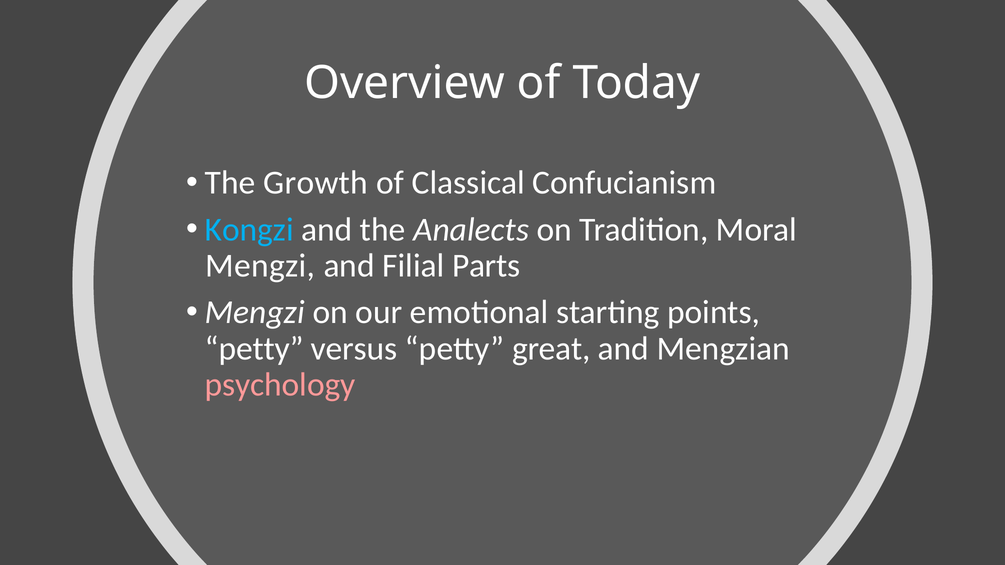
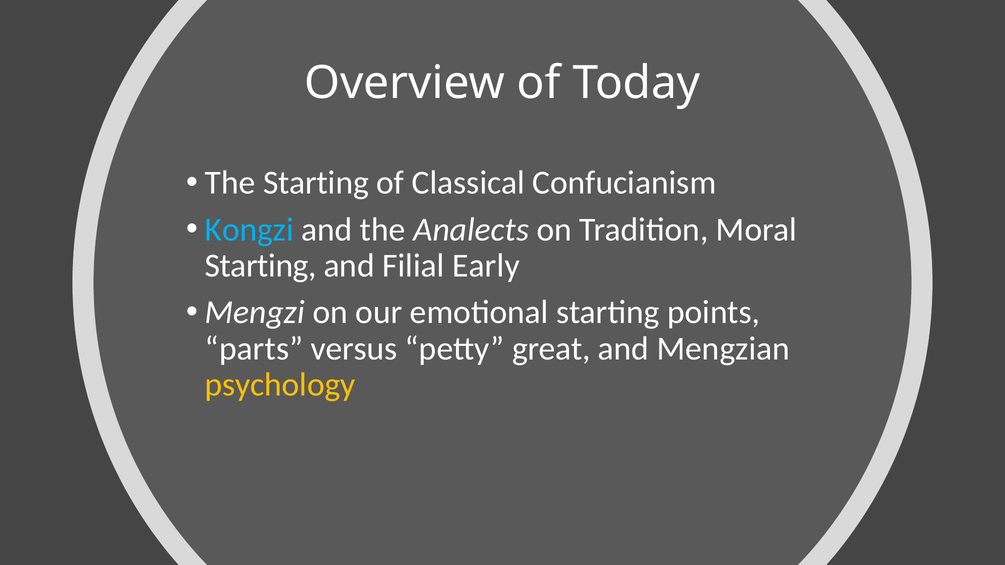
The Growth: Growth -> Starting (316, 183)
Mengzi: Mengzi -> Starting (261, 266)
Parts: Parts -> Early (486, 266)
petty: petty -> parts (254, 349)
psychology colour: pink -> yellow (280, 385)
